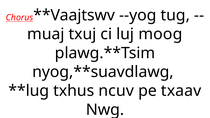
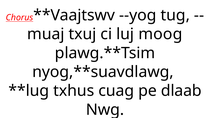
ncuv: ncuv -> cuag (116, 91)
txaav: txaav -> dlaab (181, 91)
